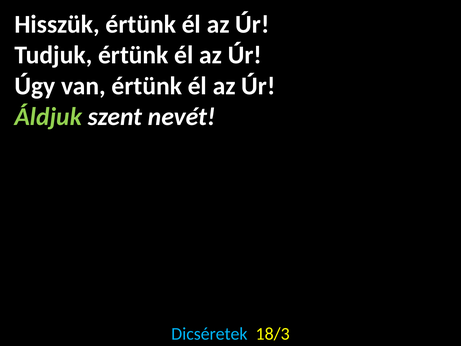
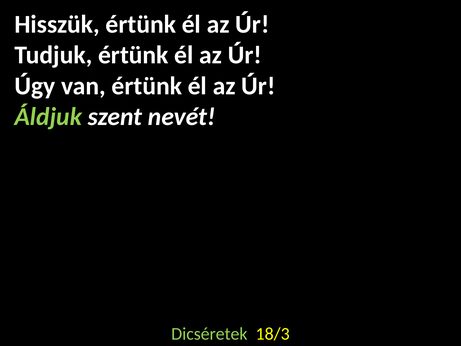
Dicséretek colour: light blue -> light green (209, 334)
